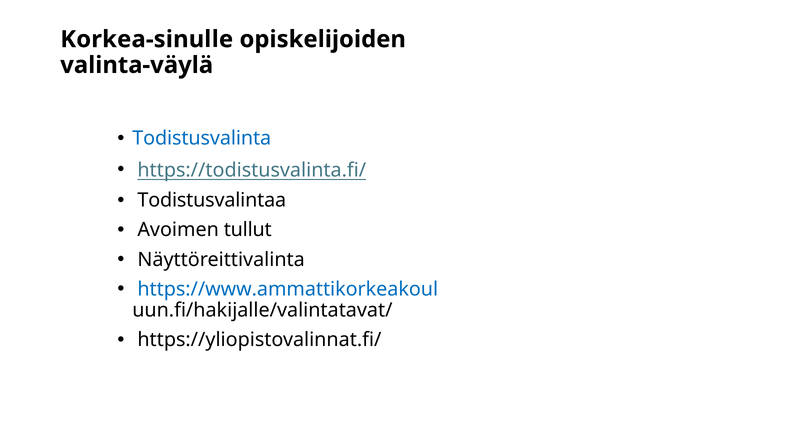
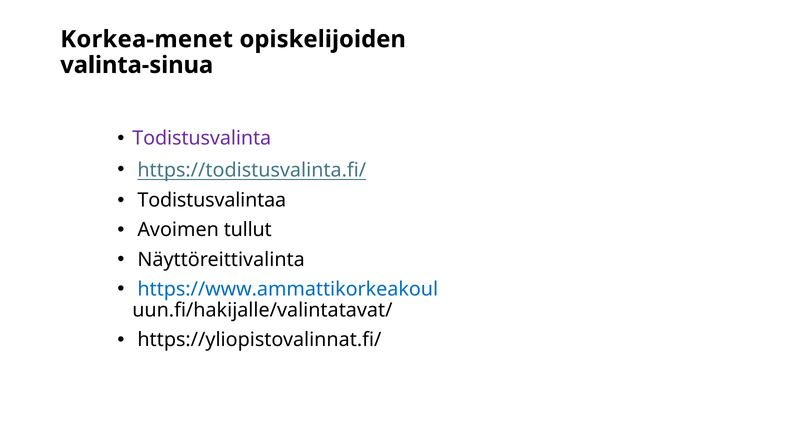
Korkea-sinulle: Korkea-sinulle -> Korkea-menet (147, 39)
valinta-väylä: valinta-väylä -> valinta-sinua (137, 65)
Todistusvalinta colour: blue -> purple (202, 139)
